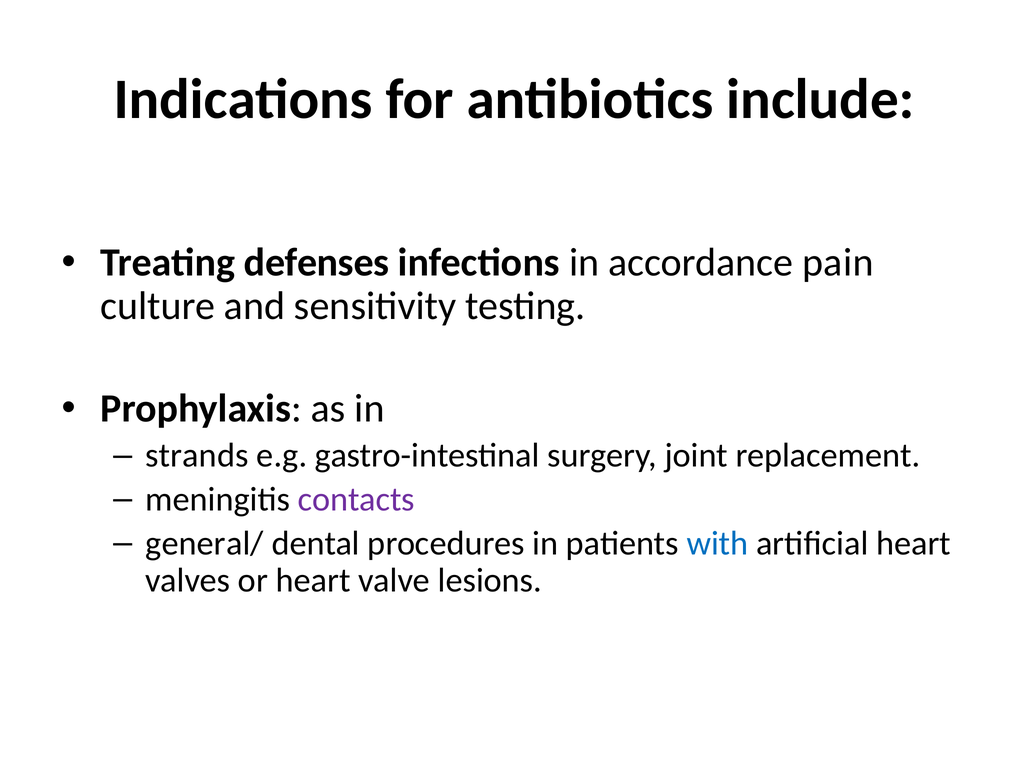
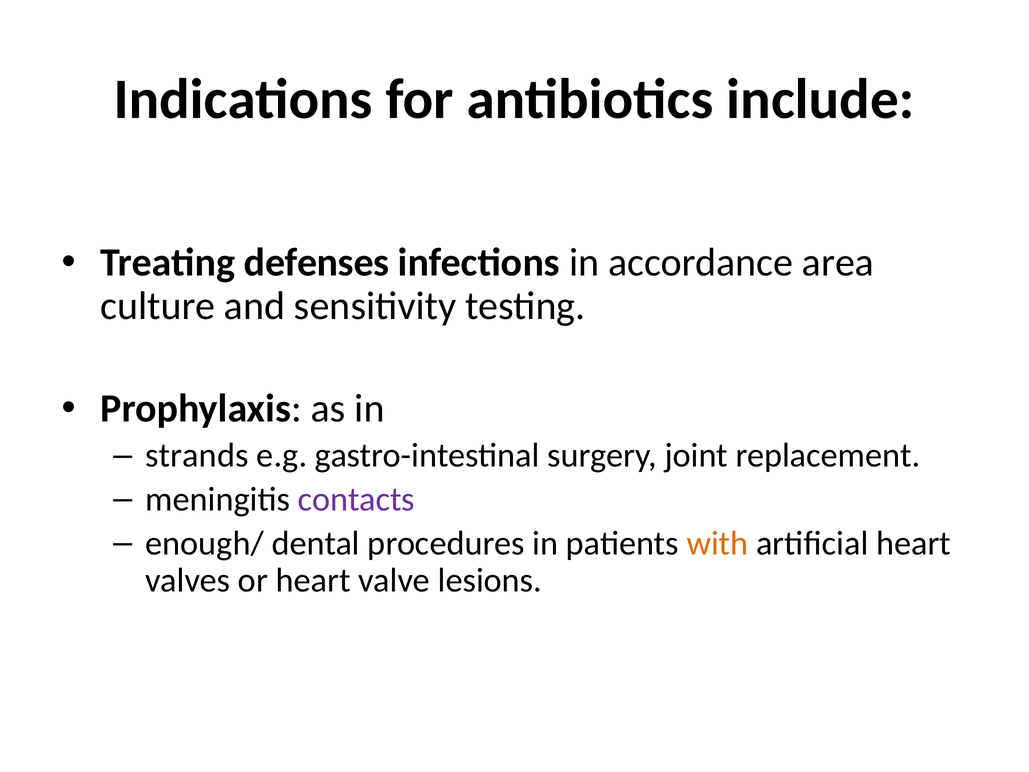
pain: pain -> area (838, 263)
general/: general/ -> enough/ (205, 543)
with colour: blue -> orange (717, 543)
